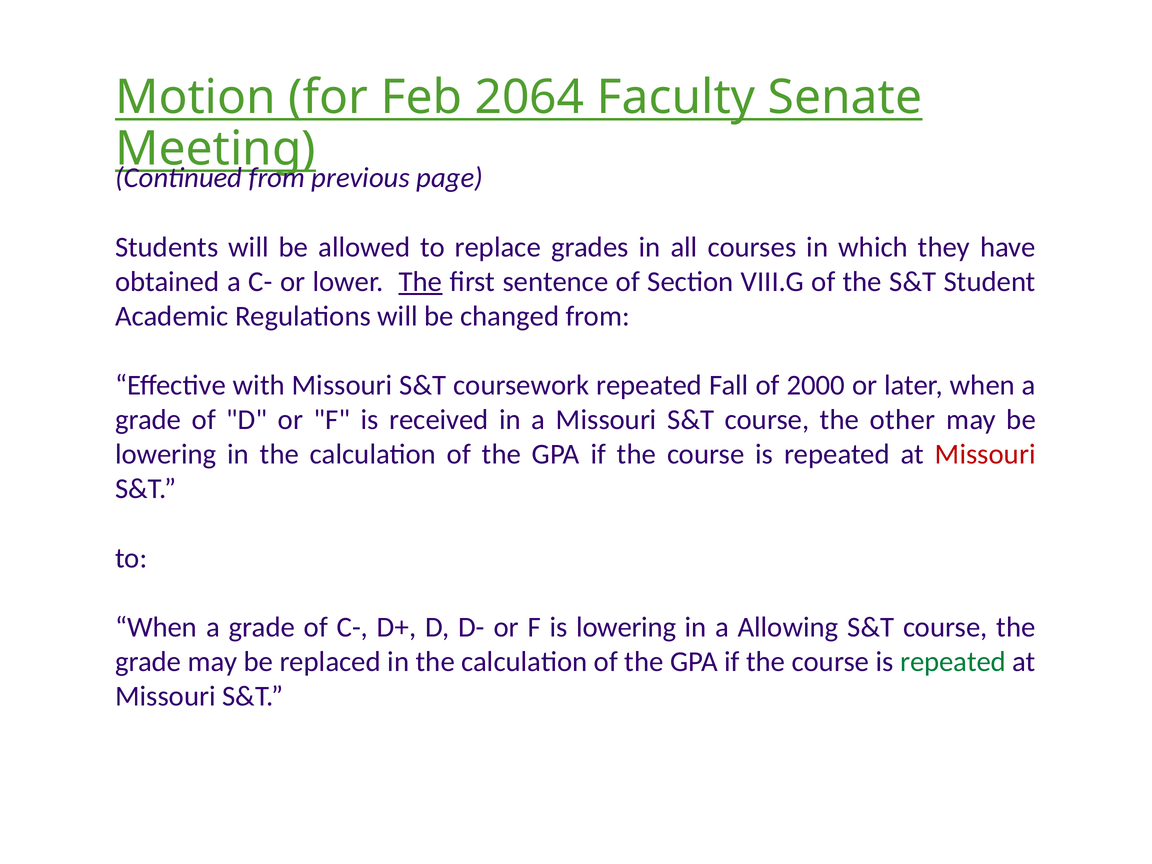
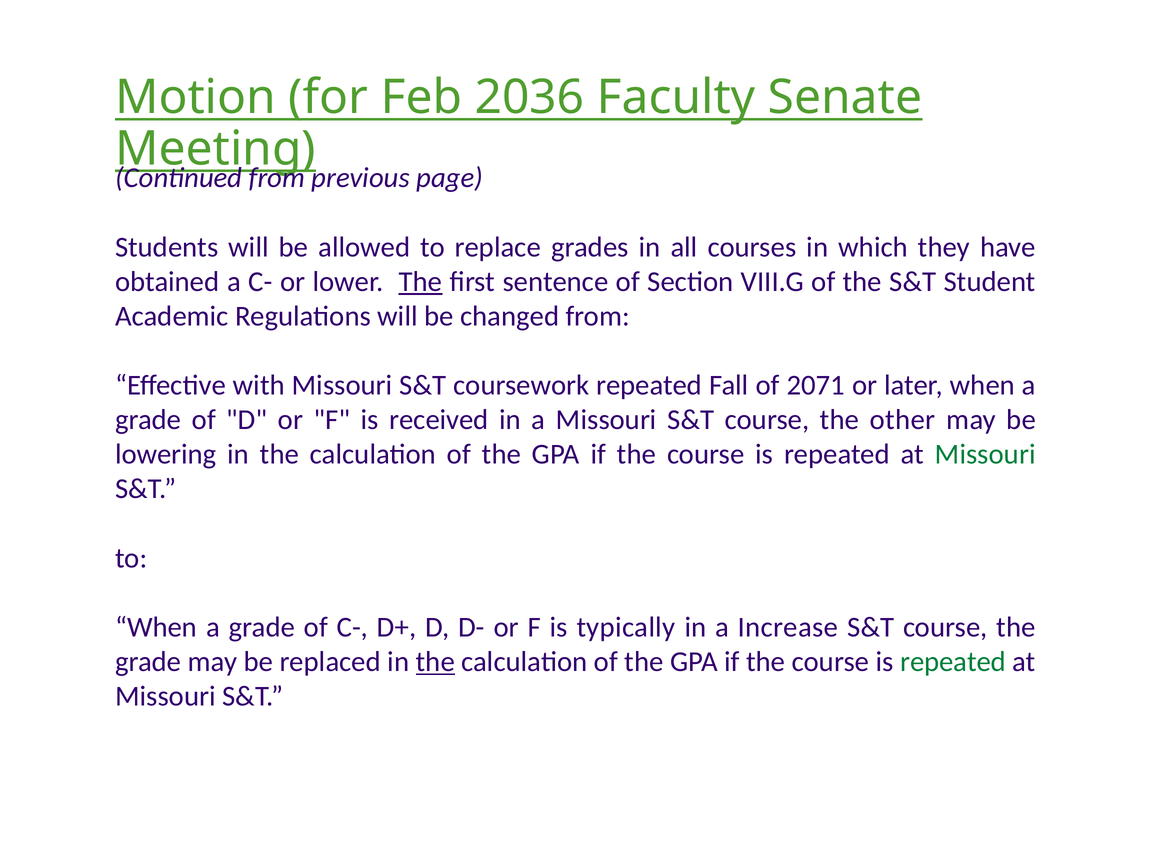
2064: 2064 -> 2036 (529, 97)
2000: 2000 -> 2071 (816, 385)
Missouri colour: red -> green (985, 454)
is lowering: lowering -> typically (626, 627)
Allowing: Allowing -> Increase (788, 627)
the underline: none -> present (435, 662)
